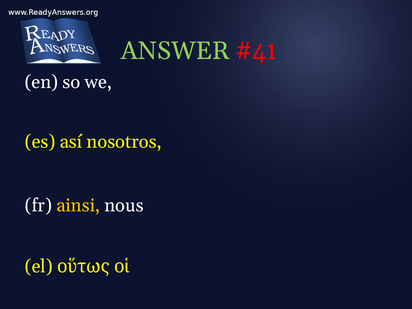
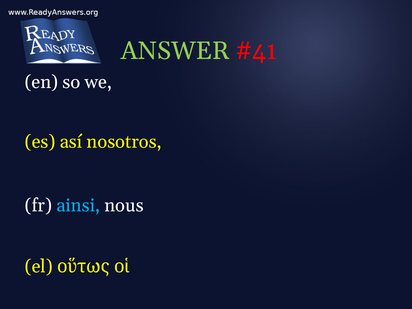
ainsi colour: yellow -> light blue (78, 205)
